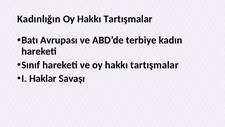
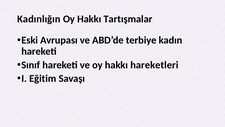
Batı: Batı -> Eski (30, 40)
ve oy hakkı tartışmalar: tartışmalar -> hareketleri (154, 65)
Haklar: Haklar -> Eğitim (43, 78)
